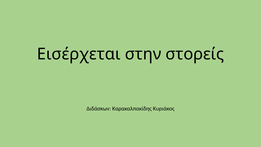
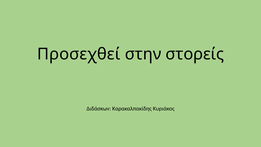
Εισέρχεται: Εισέρχεται -> Προσεχθεί (79, 54)
